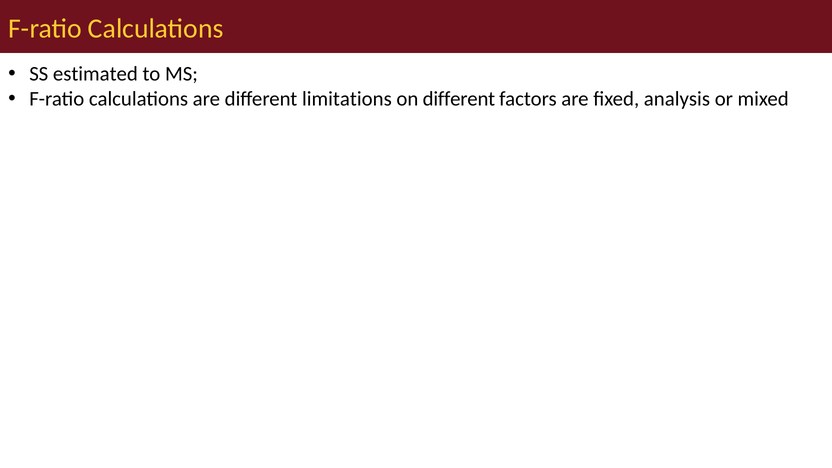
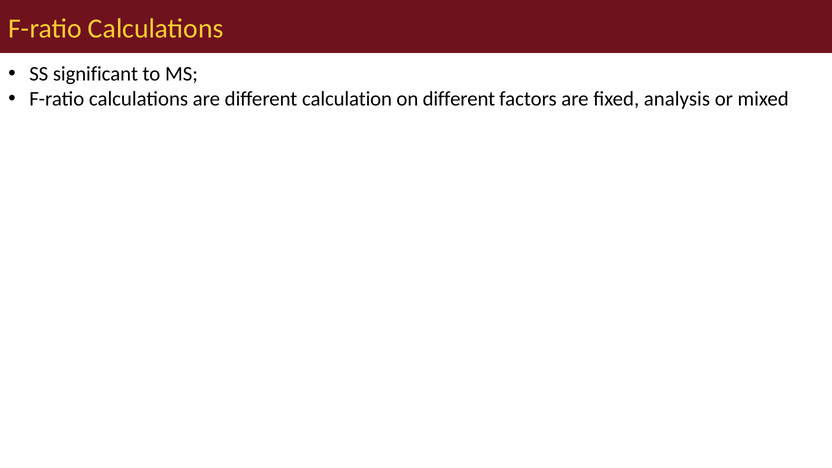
estimated: estimated -> significant (95, 74)
limitations: limitations -> calculation (347, 99)
